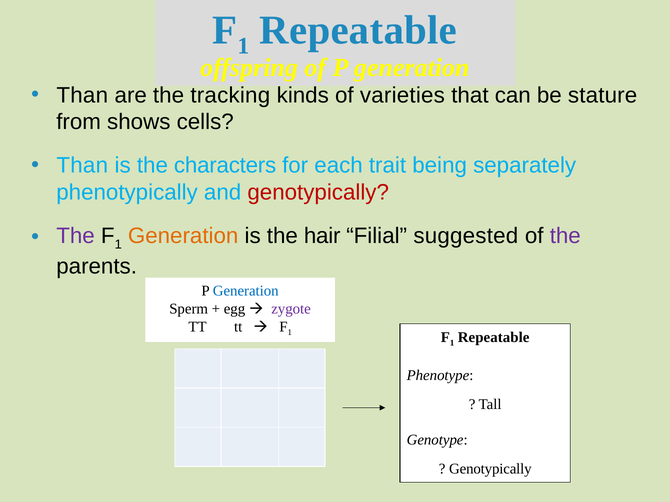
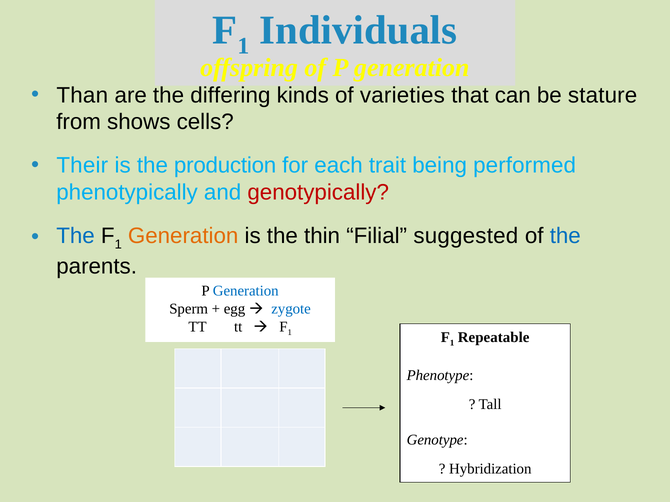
Repeatable: Repeatable -> Individuals (358, 30)
tracking: tracking -> differing (230, 95)
Than: Than -> Their (82, 166)
characters: characters -> production (225, 166)
separately: separately -> performed (525, 166)
The colour: purple -> blue (76, 236)
hair: hair -> thin (322, 236)
the colour: purple -> blue (565, 236)
zygote colour: purple -> blue (291, 309)
Genotypically: Genotypically -> Hybridization (490, 469)
